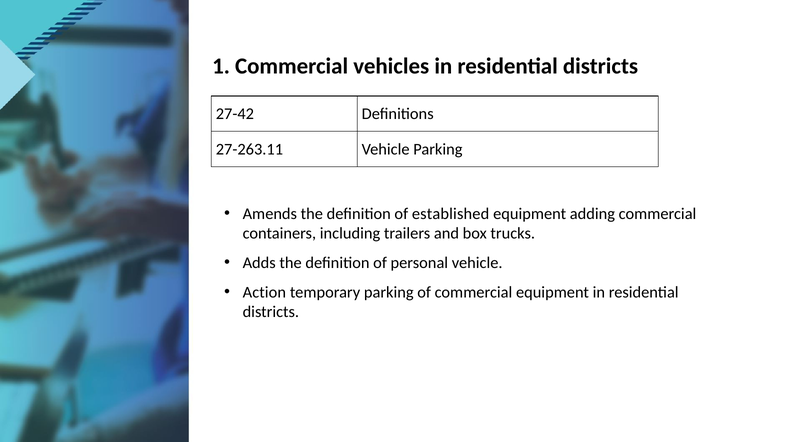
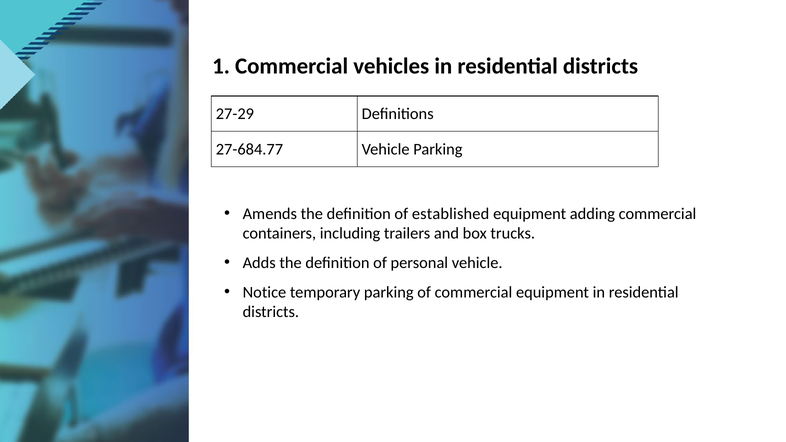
27-42: 27-42 -> 27-29 (235, 114)
27-263.11: 27-263.11 -> 27-684.77 (249, 149)
Action: Action -> Notice (264, 292)
